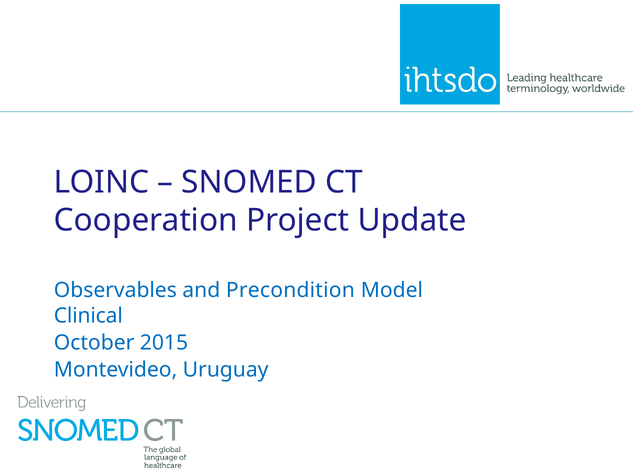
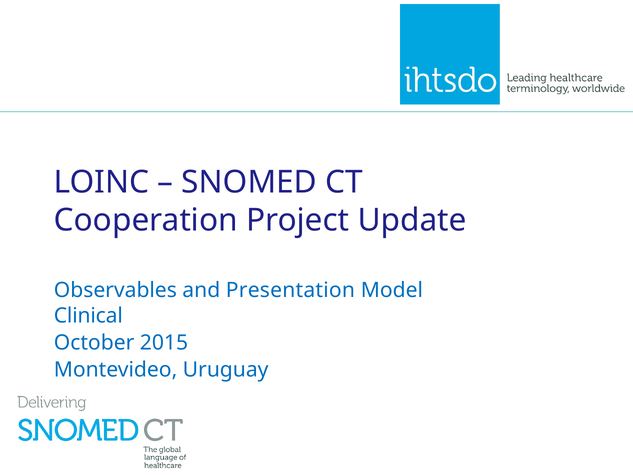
Precondition: Precondition -> Presentation (290, 290)
